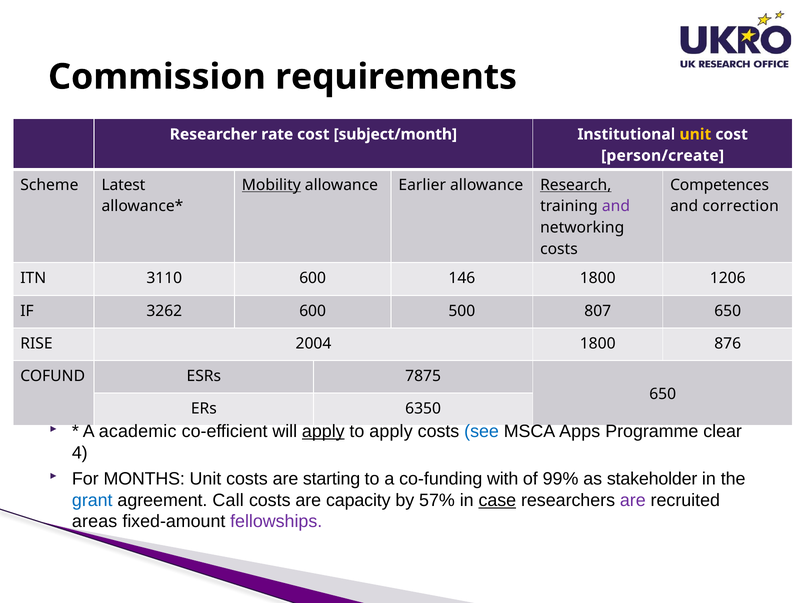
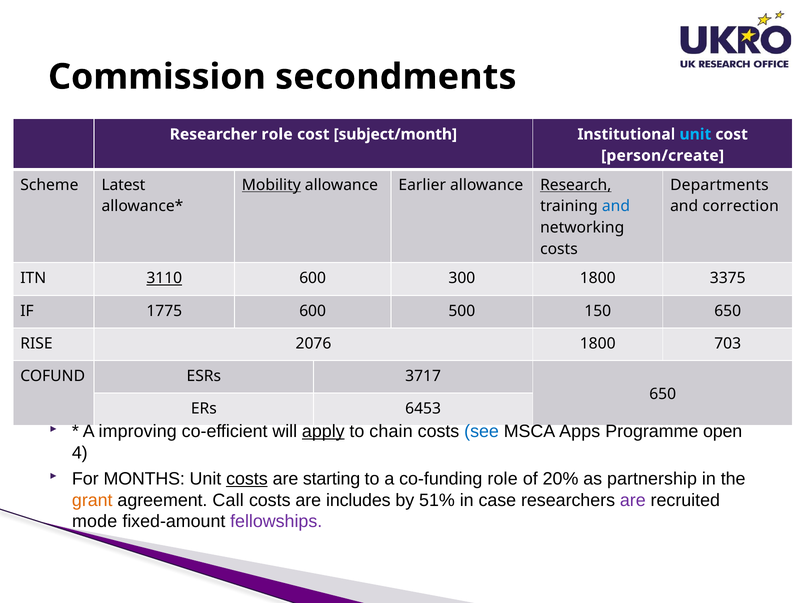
requirements: requirements -> secondments (396, 77)
Researcher rate: rate -> role (277, 134)
unit colour: yellow -> light blue (695, 134)
Competences: Competences -> Departments (719, 185)
and colour: purple -> blue (616, 206)
3110 underline: none -> present (164, 278)
146: 146 -> 300 (462, 278)
1206: 1206 -> 3375 (728, 278)
3262: 3262 -> 1775 (164, 311)
807: 807 -> 150 (598, 311)
2004: 2004 -> 2076 (313, 344)
876: 876 -> 703 (728, 344)
7875: 7875 -> 3717 (423, 376)
6350: 6350 -> 6453 (423, 409)
academic: academic -> improving (138, 431)
to apply: apply -> chain (391, 431)
clear: clear -> open (723, 431)
costs underline: none -> present (247, 479)
co-funding with: with -> role (503, 479)
99%: 99% -> 20% (561, 479)
stakeholder: stakeholder -> partnership (652, 479)
grant colour: blue -> orange (92, 500)
capacity: capacity -> includes (358, 500)
57%: 57% -> 51% (437, 500)
case underline: present -> none (497, 500)
areas: areas -> mode (95, 522)
